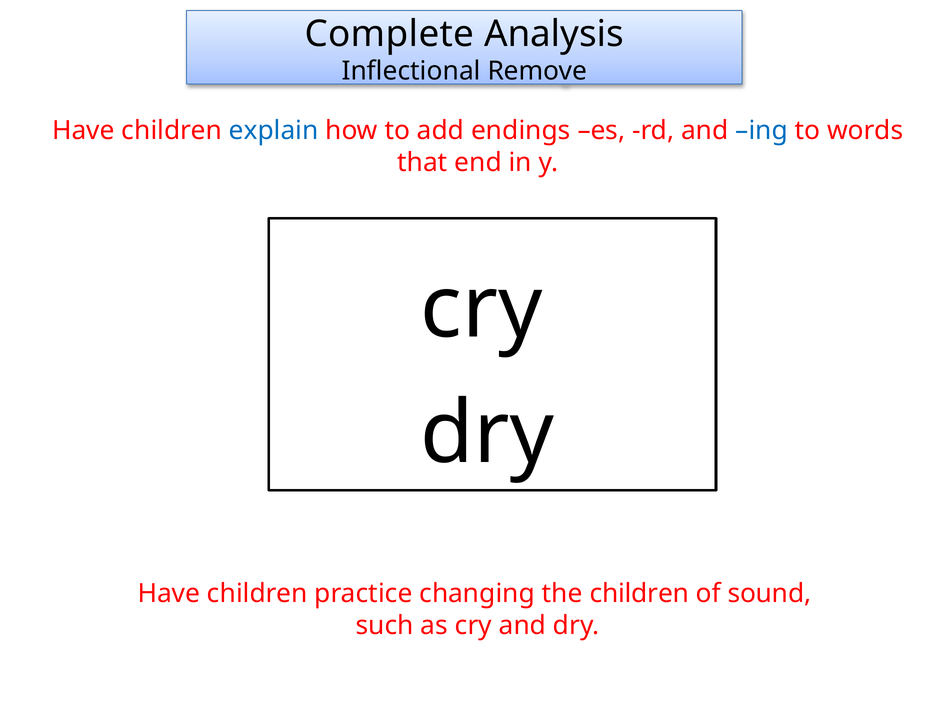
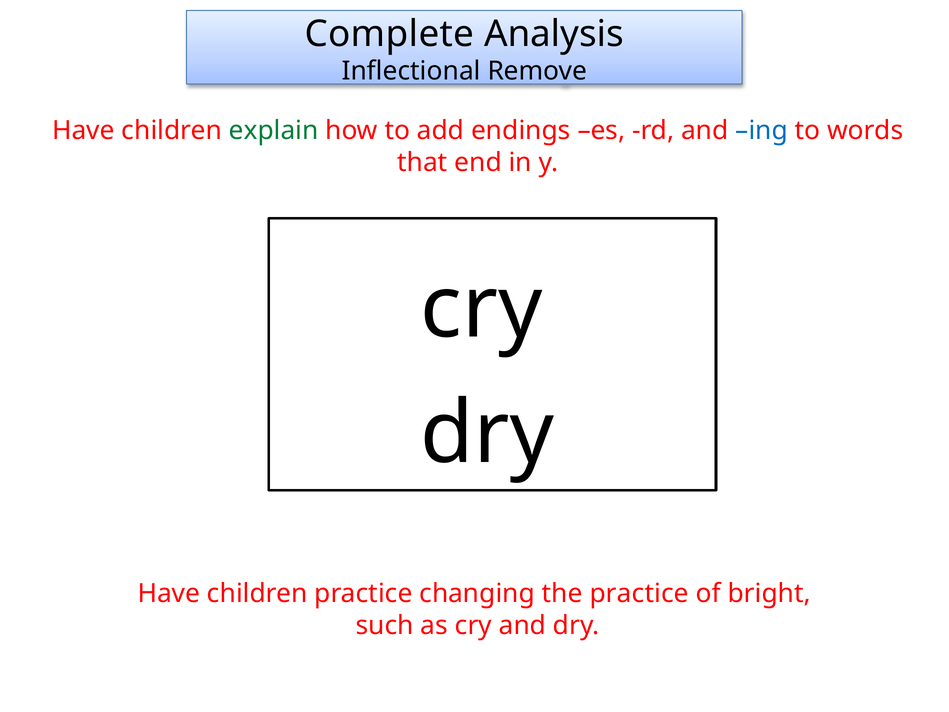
explain colour: blue -> green (274, 131)
the children: children -> practice (639, 594)
sound: sound -> bright (769, 594)
